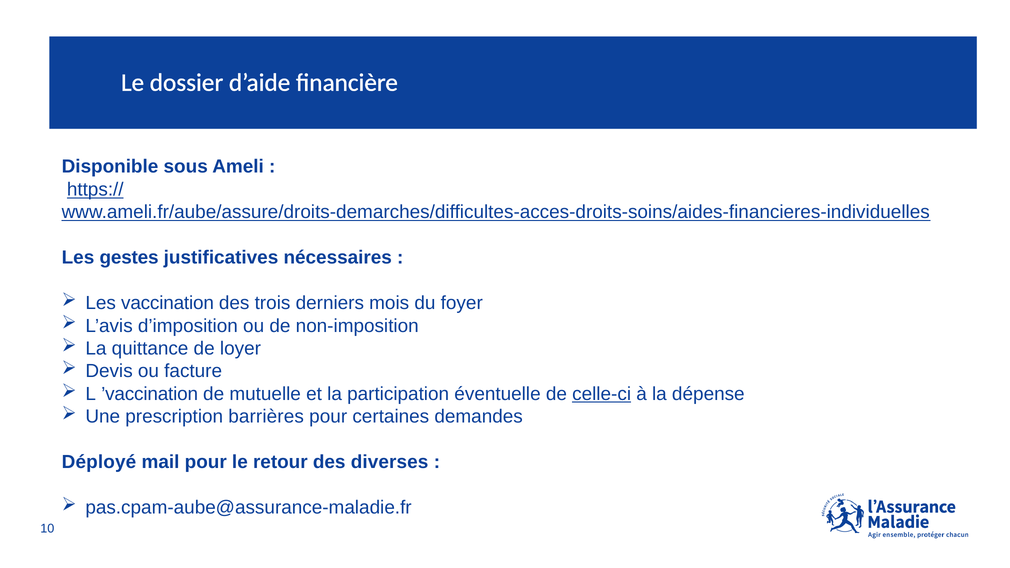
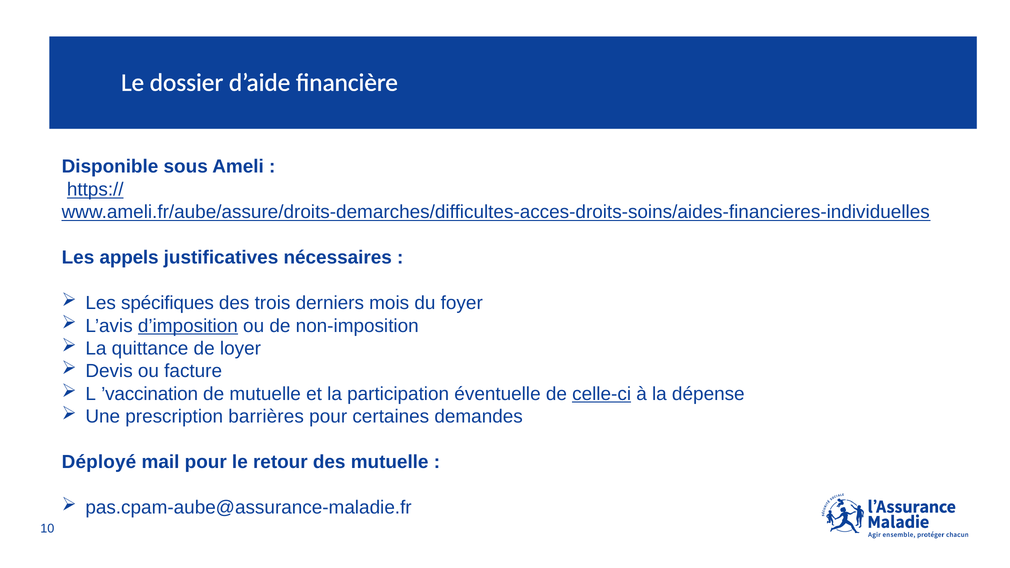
gestes: gestes -> appels (129, 258)
vaccination: vaccination -> spécifiques (168, 303)
d’imposition underline: none -> present (188, 326)
des diverses: diverses -> mutuelle (390, 462)
